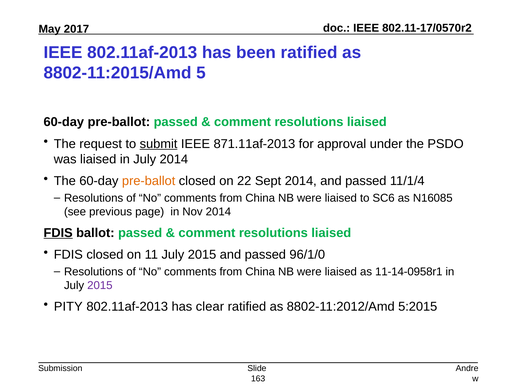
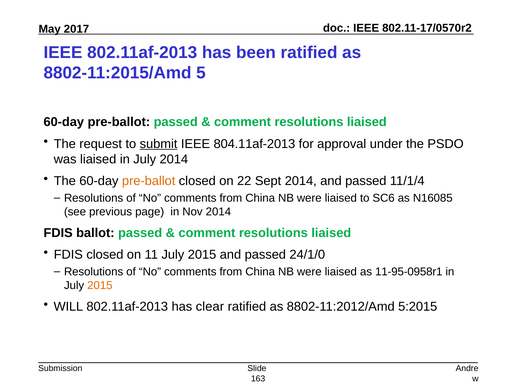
871.11af-2013: 871.11af-2013 -> 804.11af-2013 (254, 144)
FDIS underline: present -> none (58, 233)
96/1/0: 96/1/0 -> 24/1/0 (307, 255)
11-14-0958r1: 11-14-0958r1 -> 11-95-0958r1 (409, 272)
2015 colour: purple -> orange (100, 286)
PITY: PITY -> WILL (68, 307)
